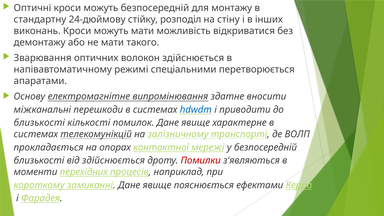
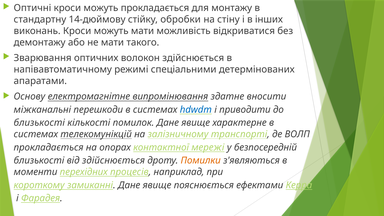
можуть безпосередній: безпосередній -> прокладається (155, 8)
24-дюймову: 24-дюймову -> 14-дюймову (97, 19)
розподіл: розподіл -> обробки (181, 19)
перетворюється: перетворюється -> детермінованих (257, 69)
Помилки colour: red -> orange (201, 160)
